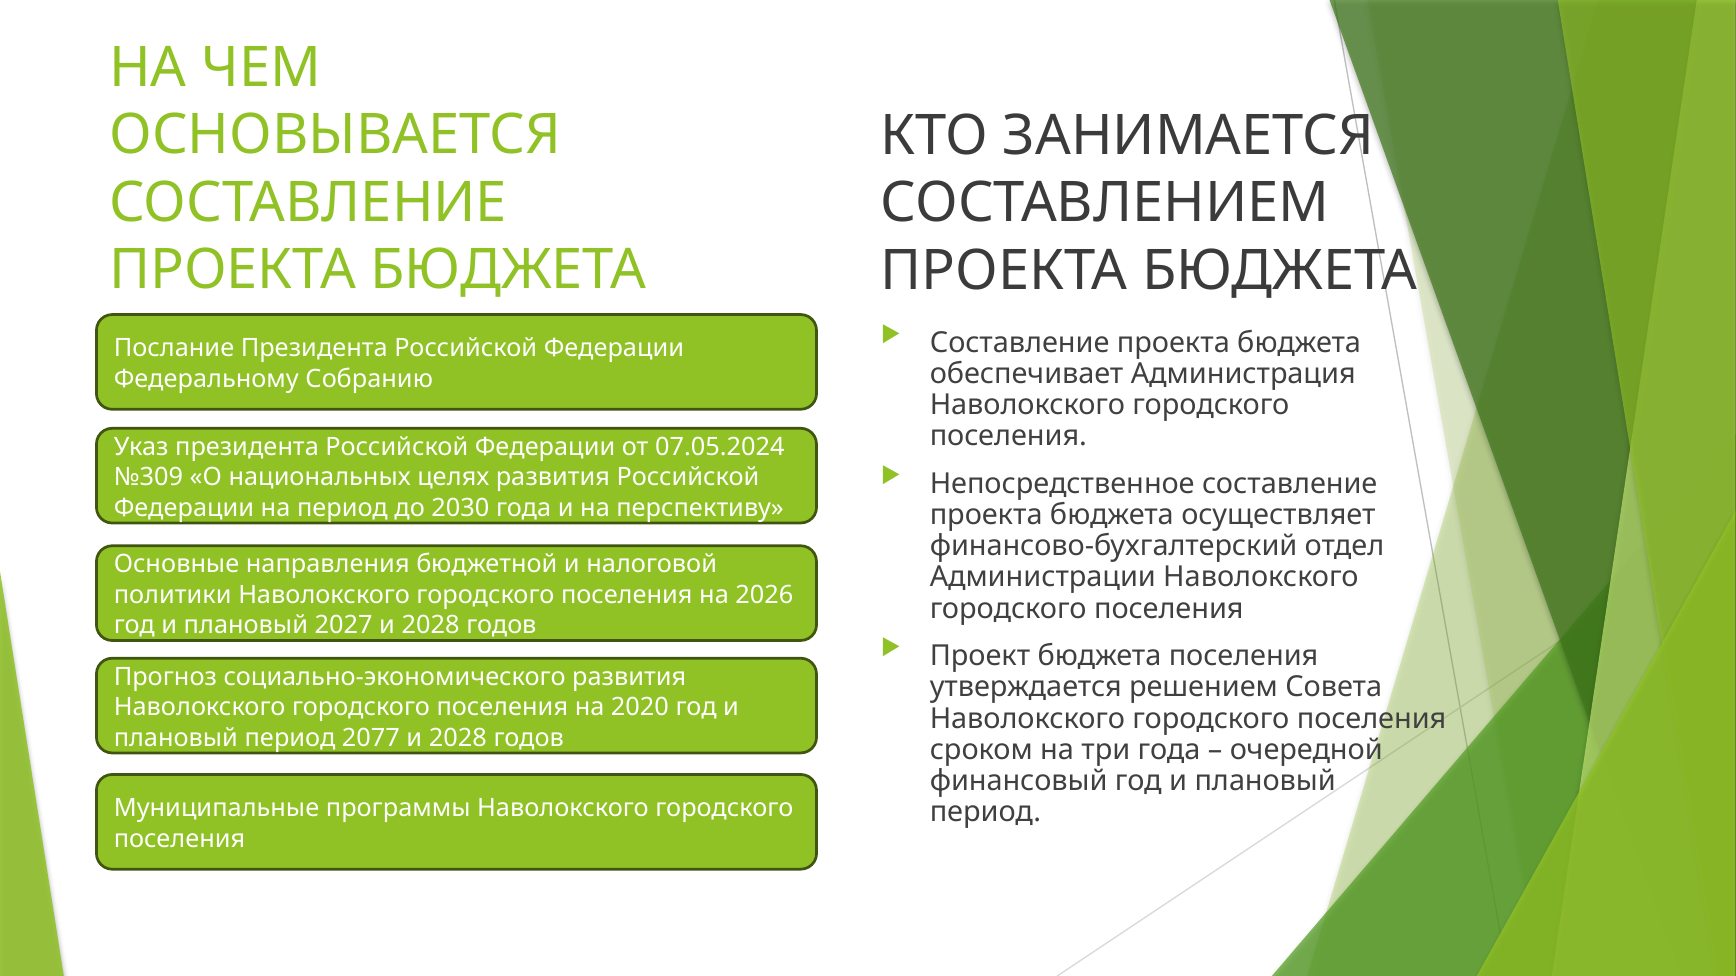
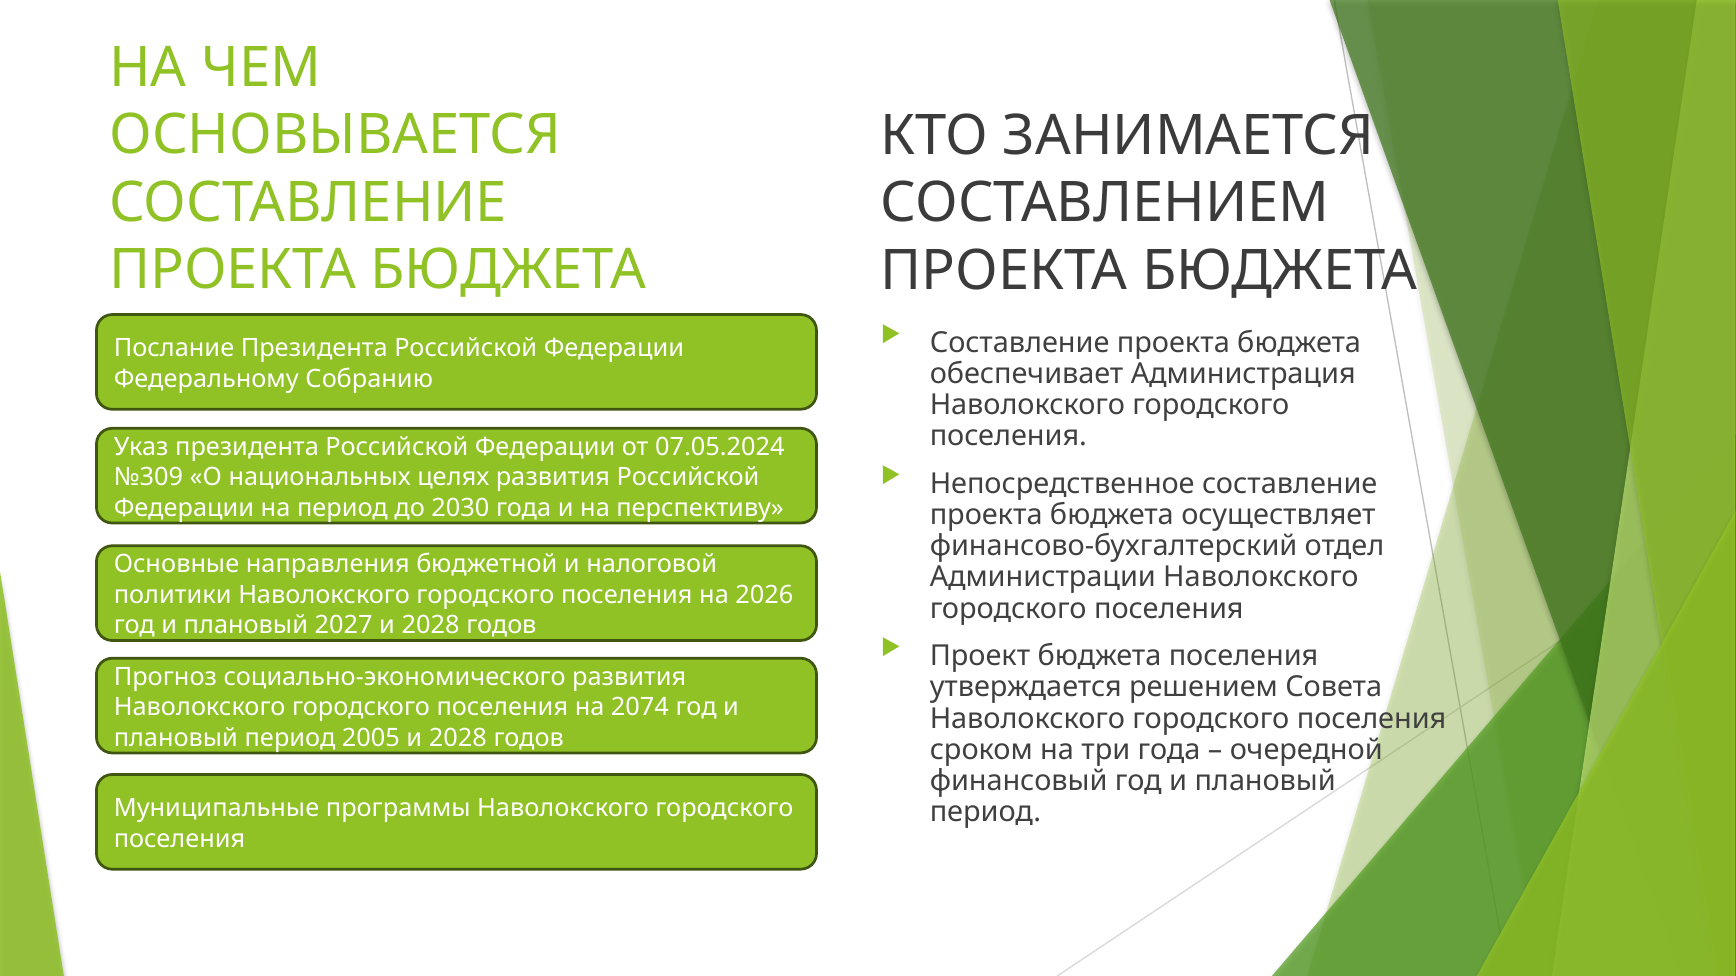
2020: 2020 -> 2074 (640, 708)
2077: 2077 -> 2005 (371, 738)
